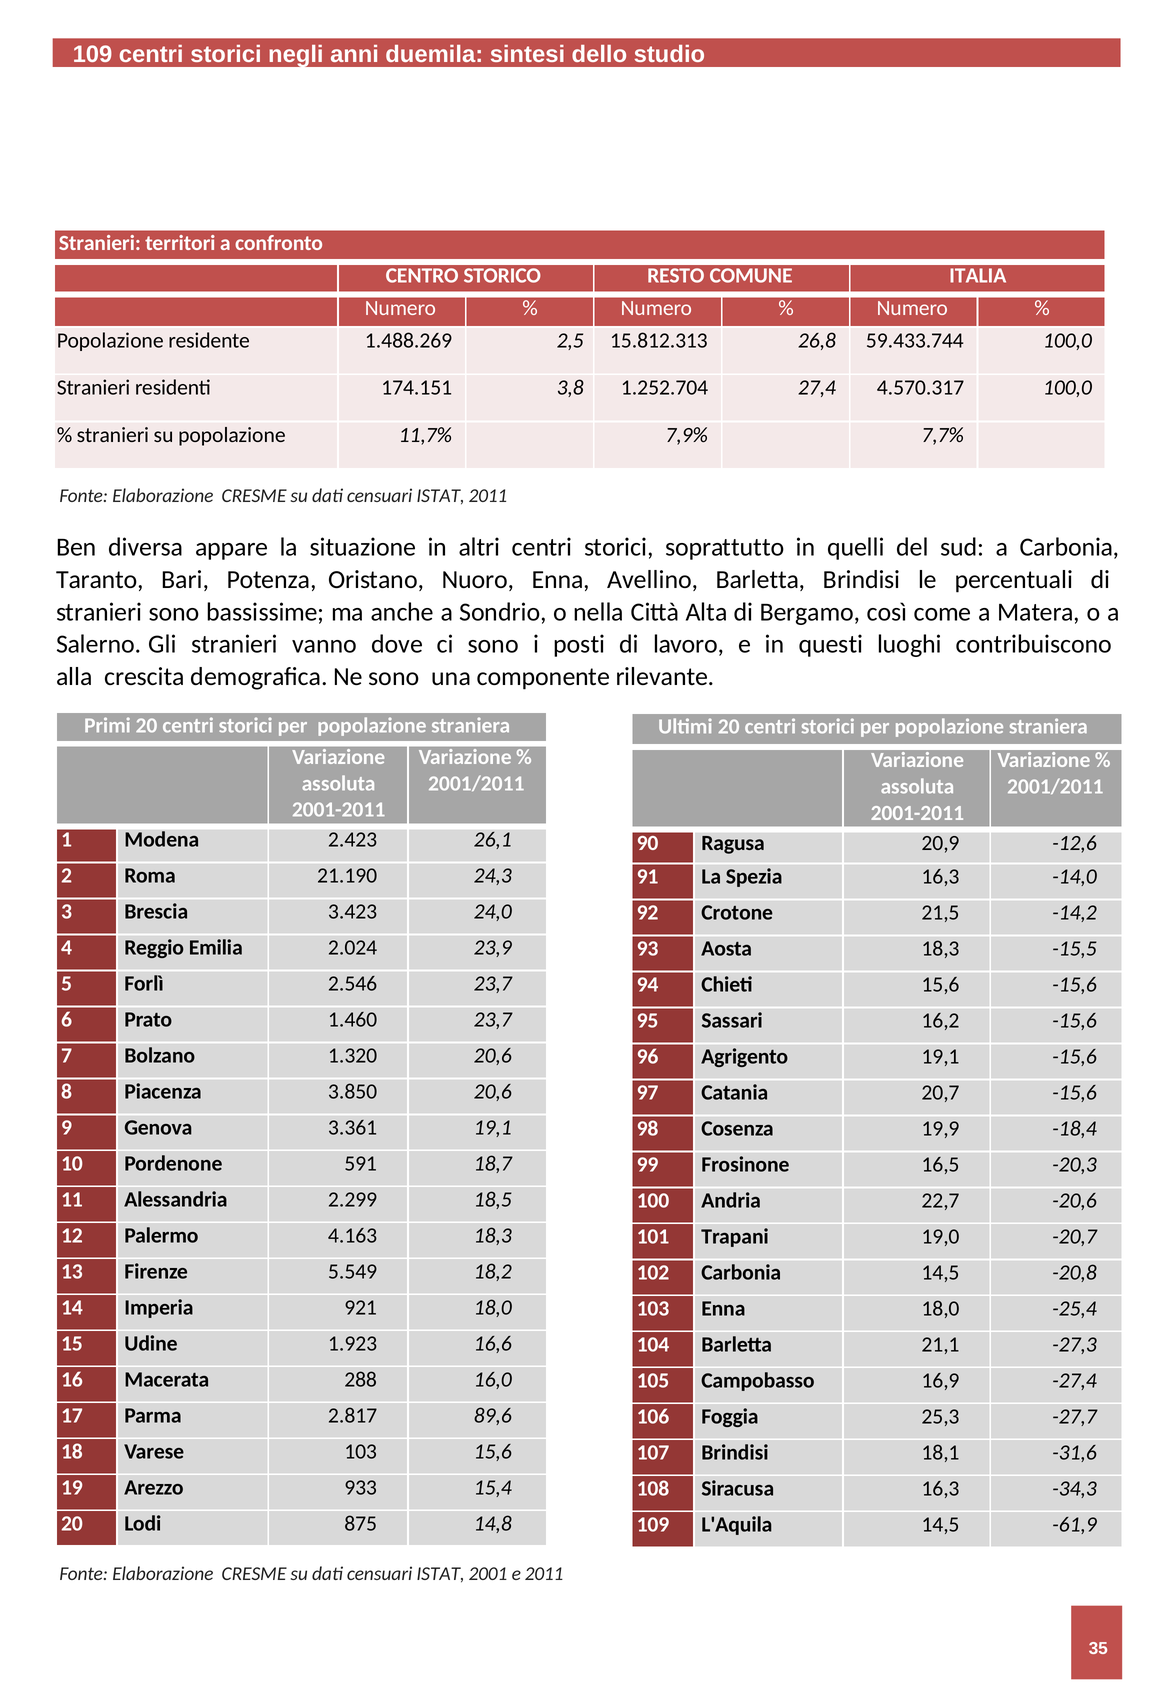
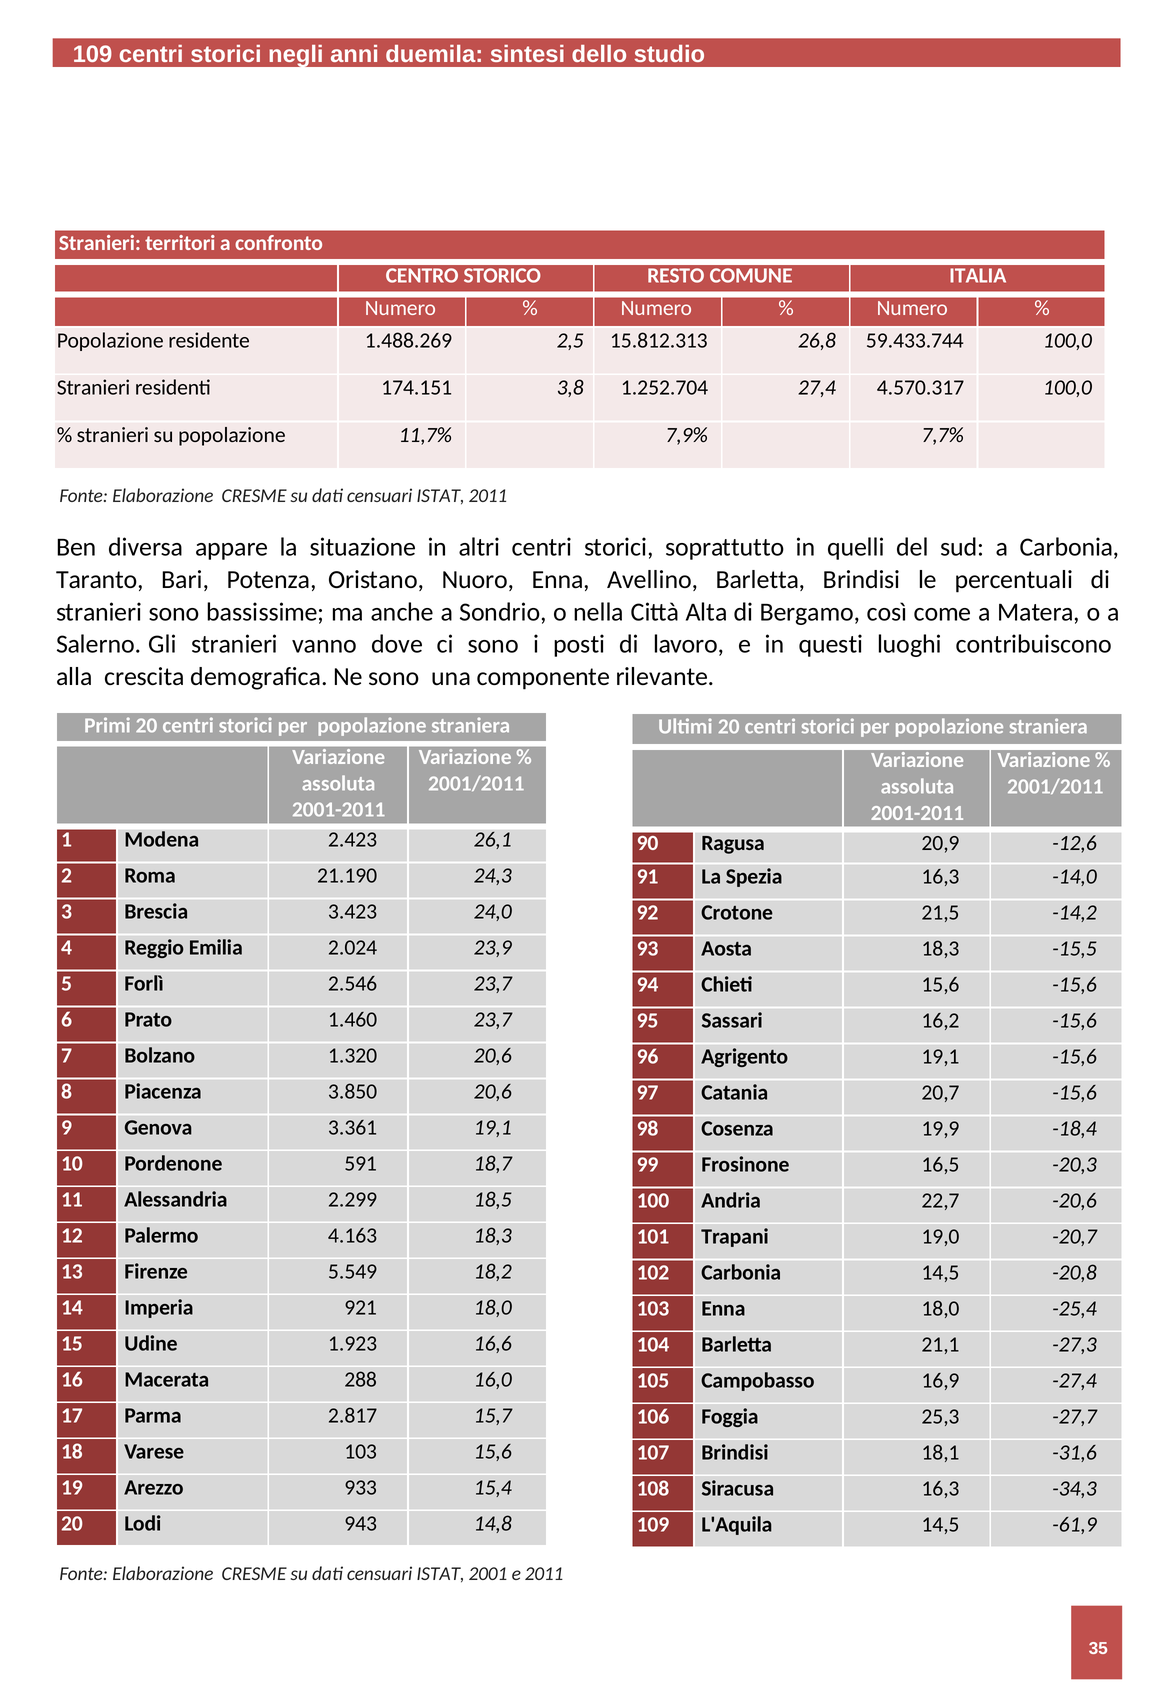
89,6: 89,6 -> 15,7 (493, 1415)
875: 875 -> 943 (361, 1523)
